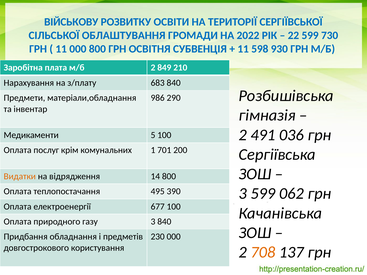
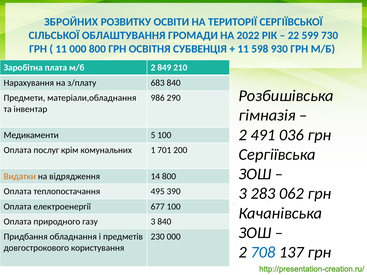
ВІЙСЬКОВУ: ВІЙСЬКОВУ -> ЗБРОЙНИХ (71, 22)
3 599: 599 -> 283 (263, 194)
708 colour: orange -> blue (263, 253)
